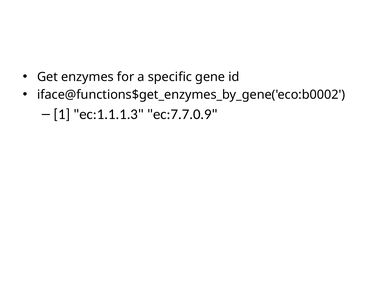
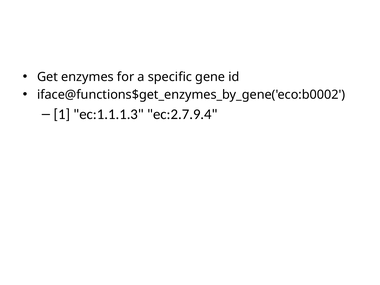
ec:7.7.0.9: ec:7.7.0.9 -> ec:2.7.9.4 (182, 114)
